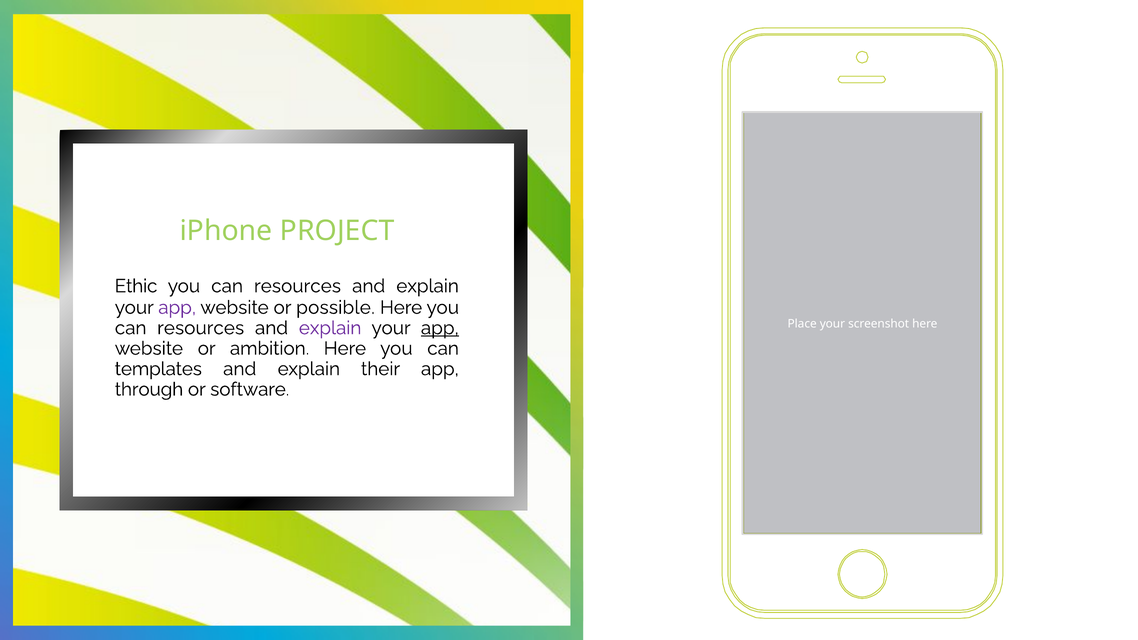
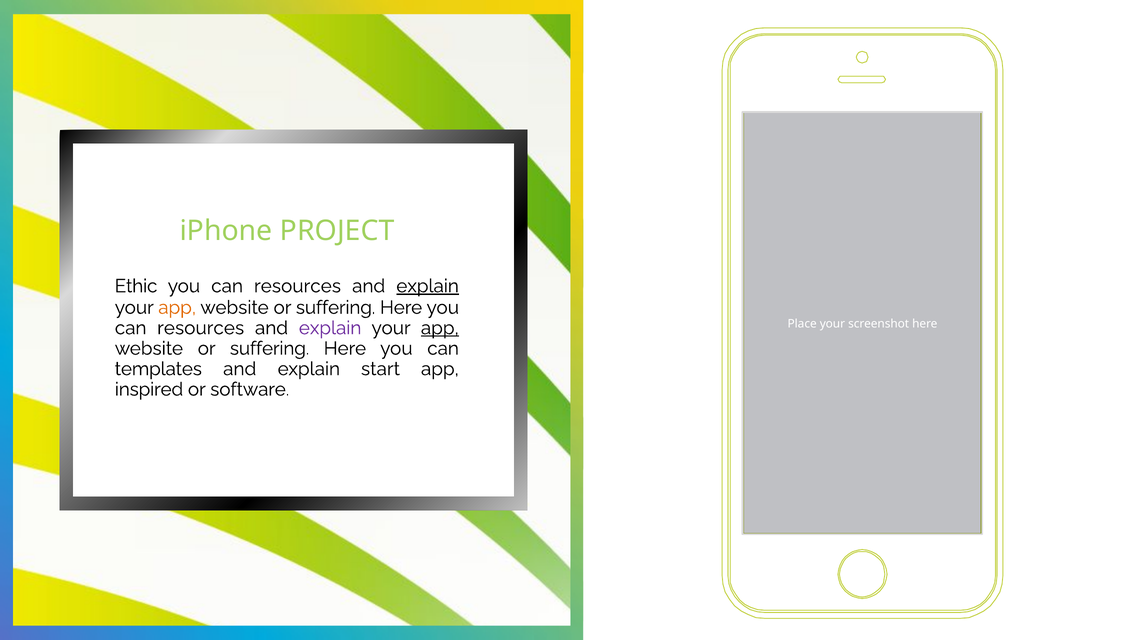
explain underline: none -> present (428, 286)
app colour: purple -> orange (177, 308)
possible: possible -> suffering (336, 308)
ambition: ambition -> suffering (270, 349)
their: their -> start (380, 369)
through: through -> inspired (149, 389)
